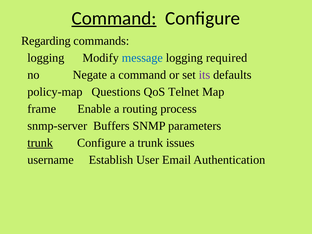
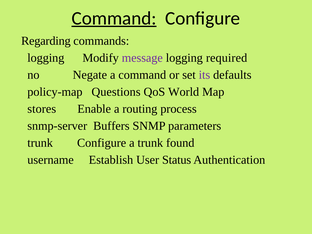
message colour: blue -> purple (142, 58)
Telnet: Telnet -> World (184, 92)
frame: frame -> stores (42, 109)
trunk underline: present -> none (40, 143)
issues: issues -> found (180, 143)
Email: Email -> Status (177, 160)
